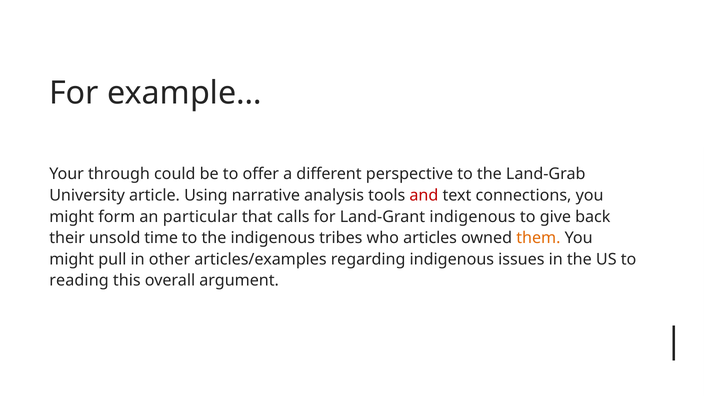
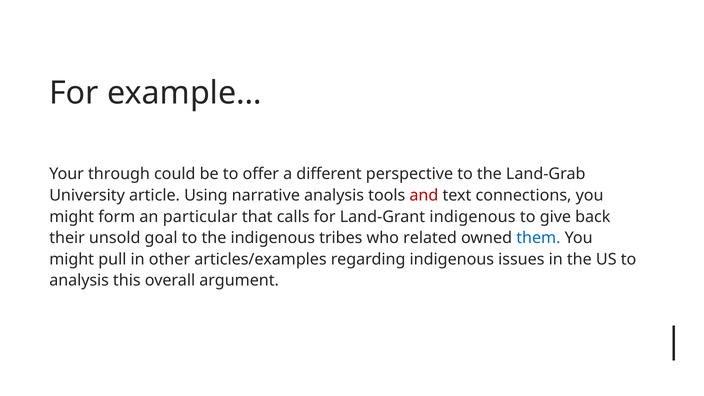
time: time -> goal (161, 238)
articles: articles -> related (430, 238)
them colour: orange -> blue (538, 238)
reading: reading -> analysis (79, 281)
